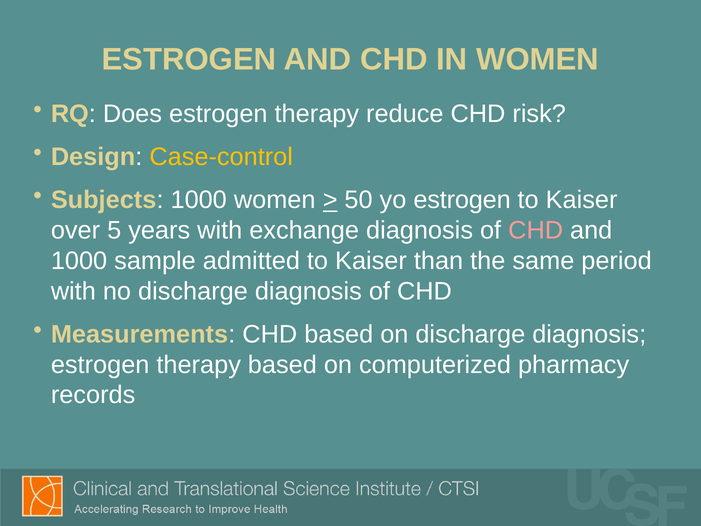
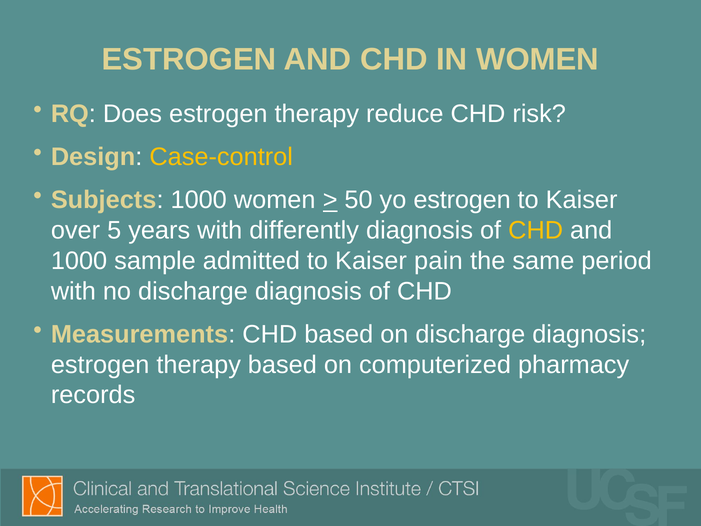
exchange: exchange -> differently (304, 230)
CHD colour: pink -> yellow (536, 230)
than: than -> pain (438, 261)
